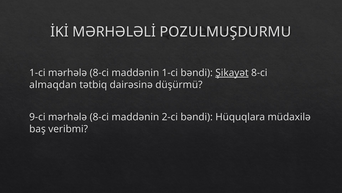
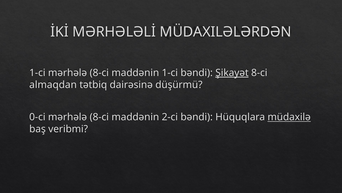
POZULMUŞDURMU: POZULMUŞDURMU -> MÜDAXILƏLƏRDƏN (226, 32)
9-ci: 9-ci -> 0-ci (37, 117)
müdaxilə underline: none -> present (289, 117)
